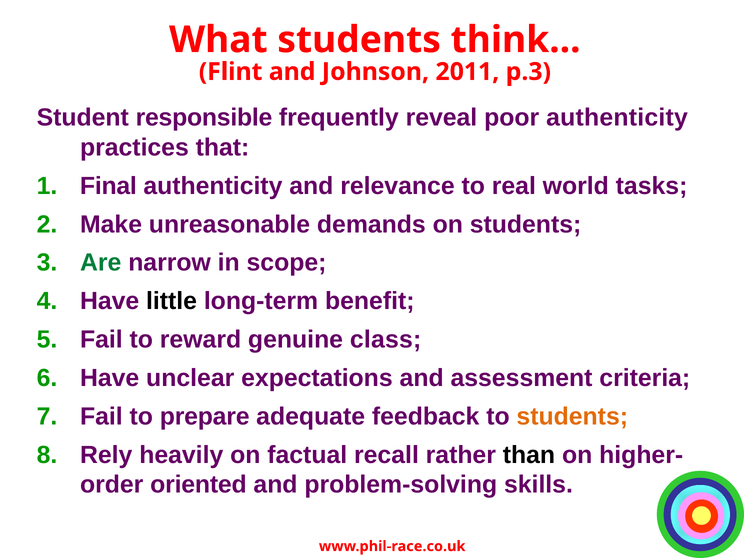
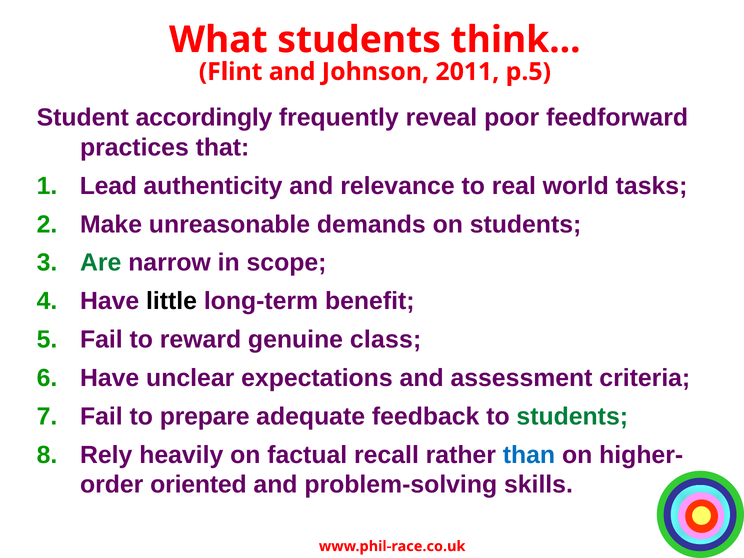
p.3: p.3 -> p.5 (528, 72)
responsible: responsible -> accordingly (204, 118)
poor authenticity: authenticity -> feedforward (617, 118)
Final: Final -> Lead (108, 186)
students colour: orange -> green (572, 417)
than colour: black -> blue (529, 455)
